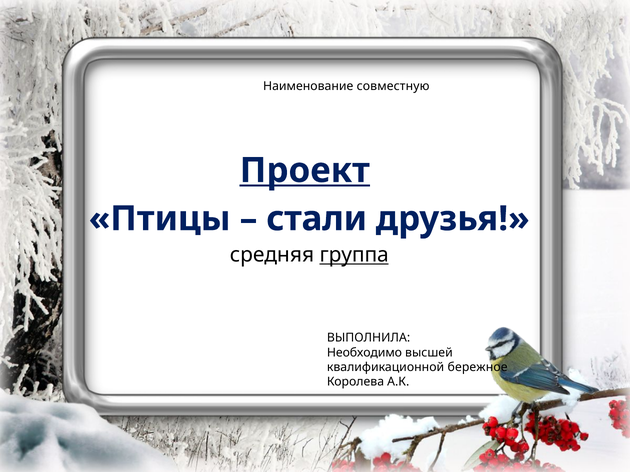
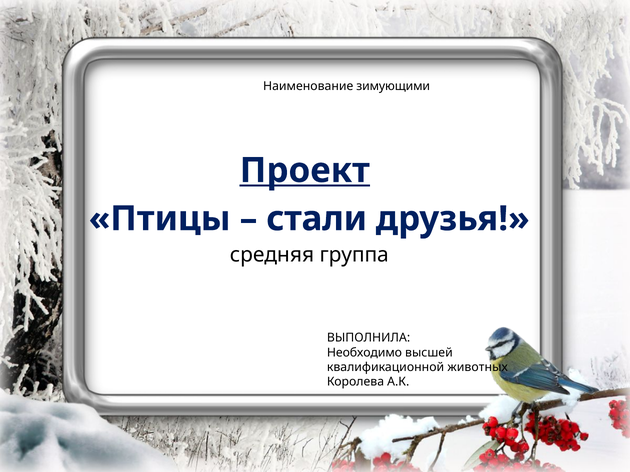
совместную: совместную -> зимующими (393, 86)
группа underline: present -> none (354, 255)
бережное: бережное -> животных (478, 368)
